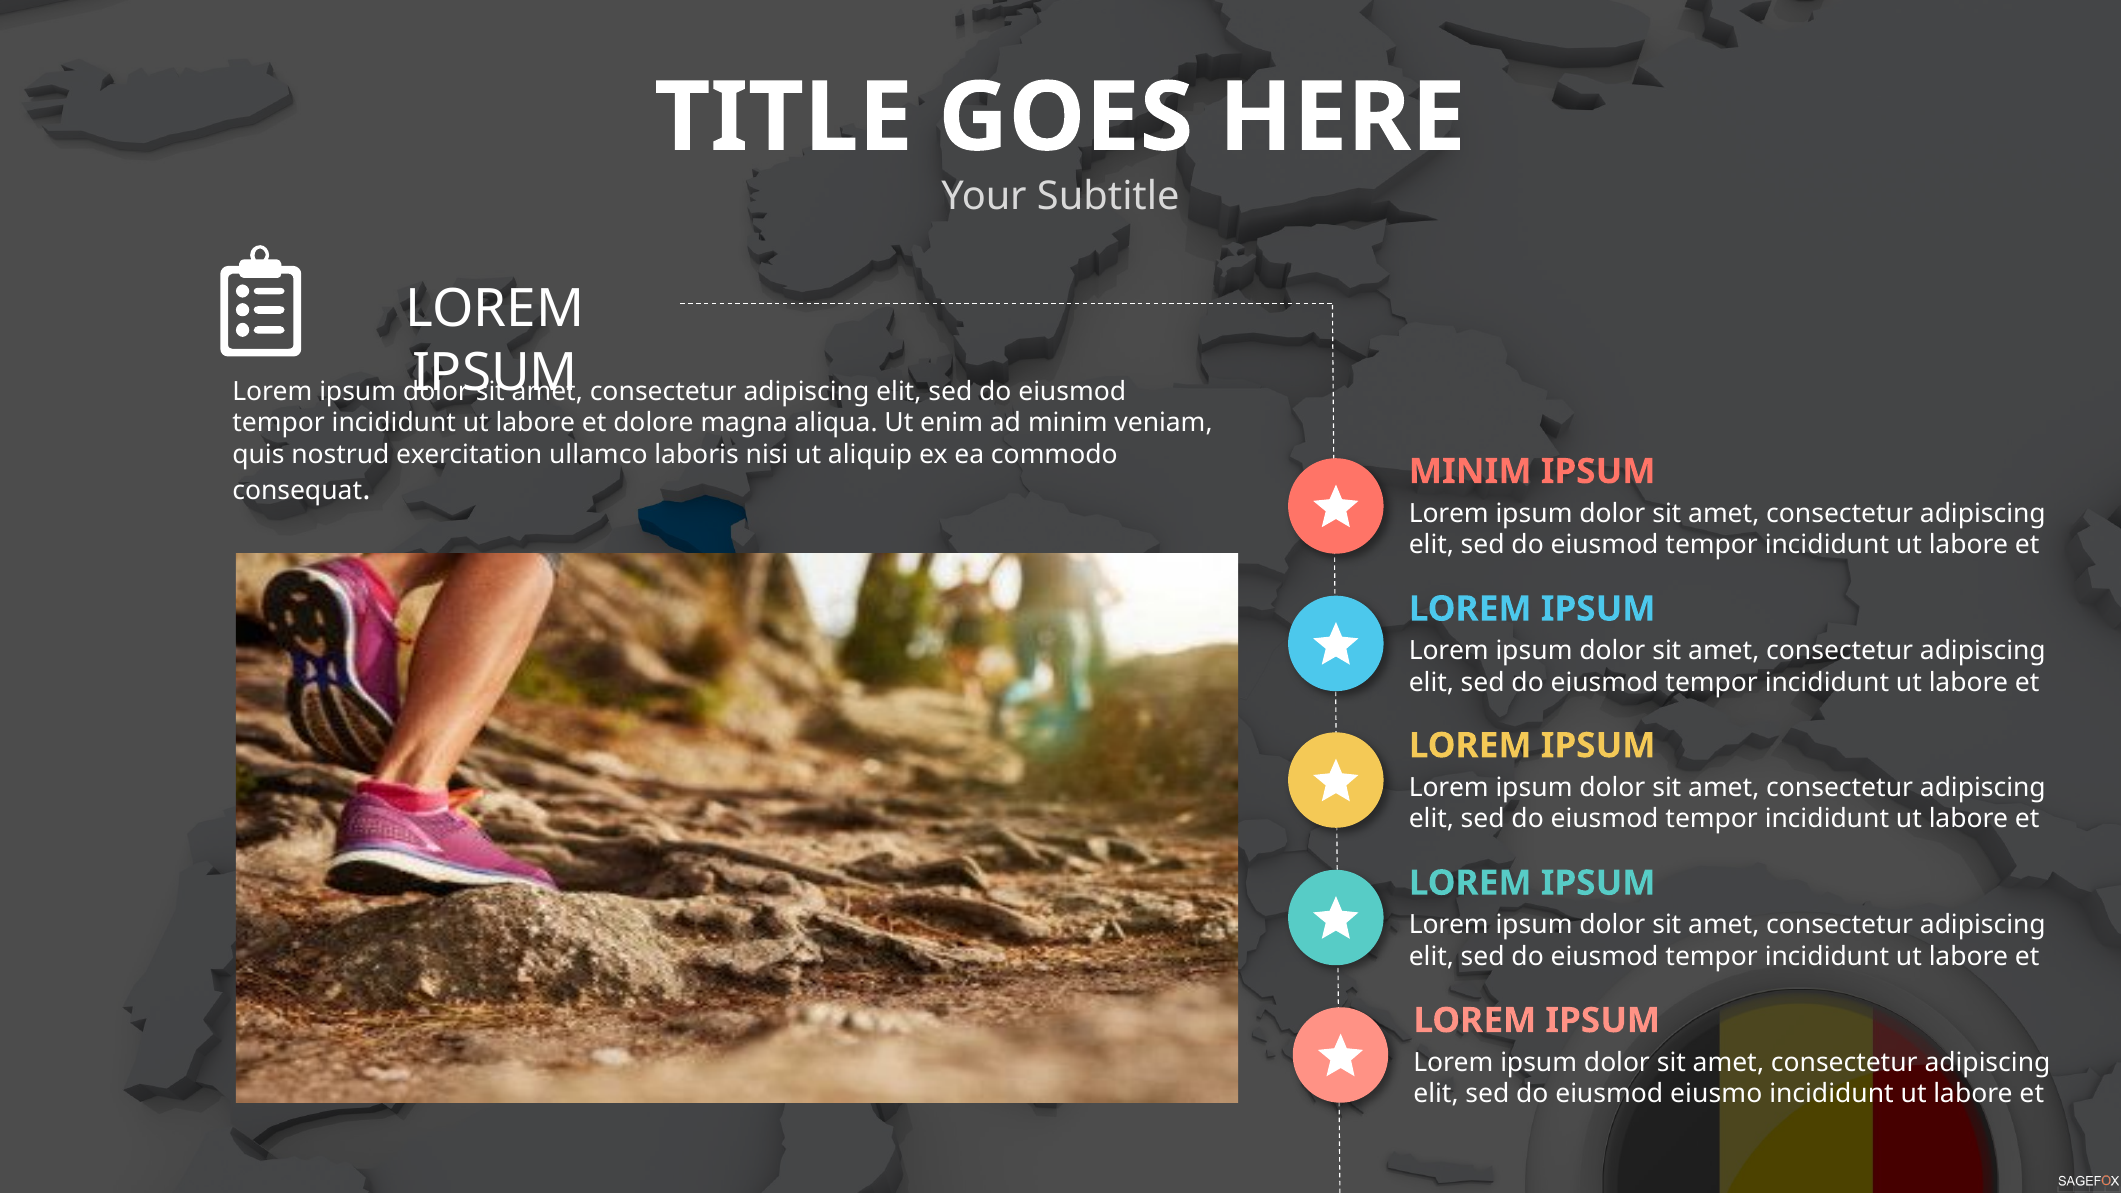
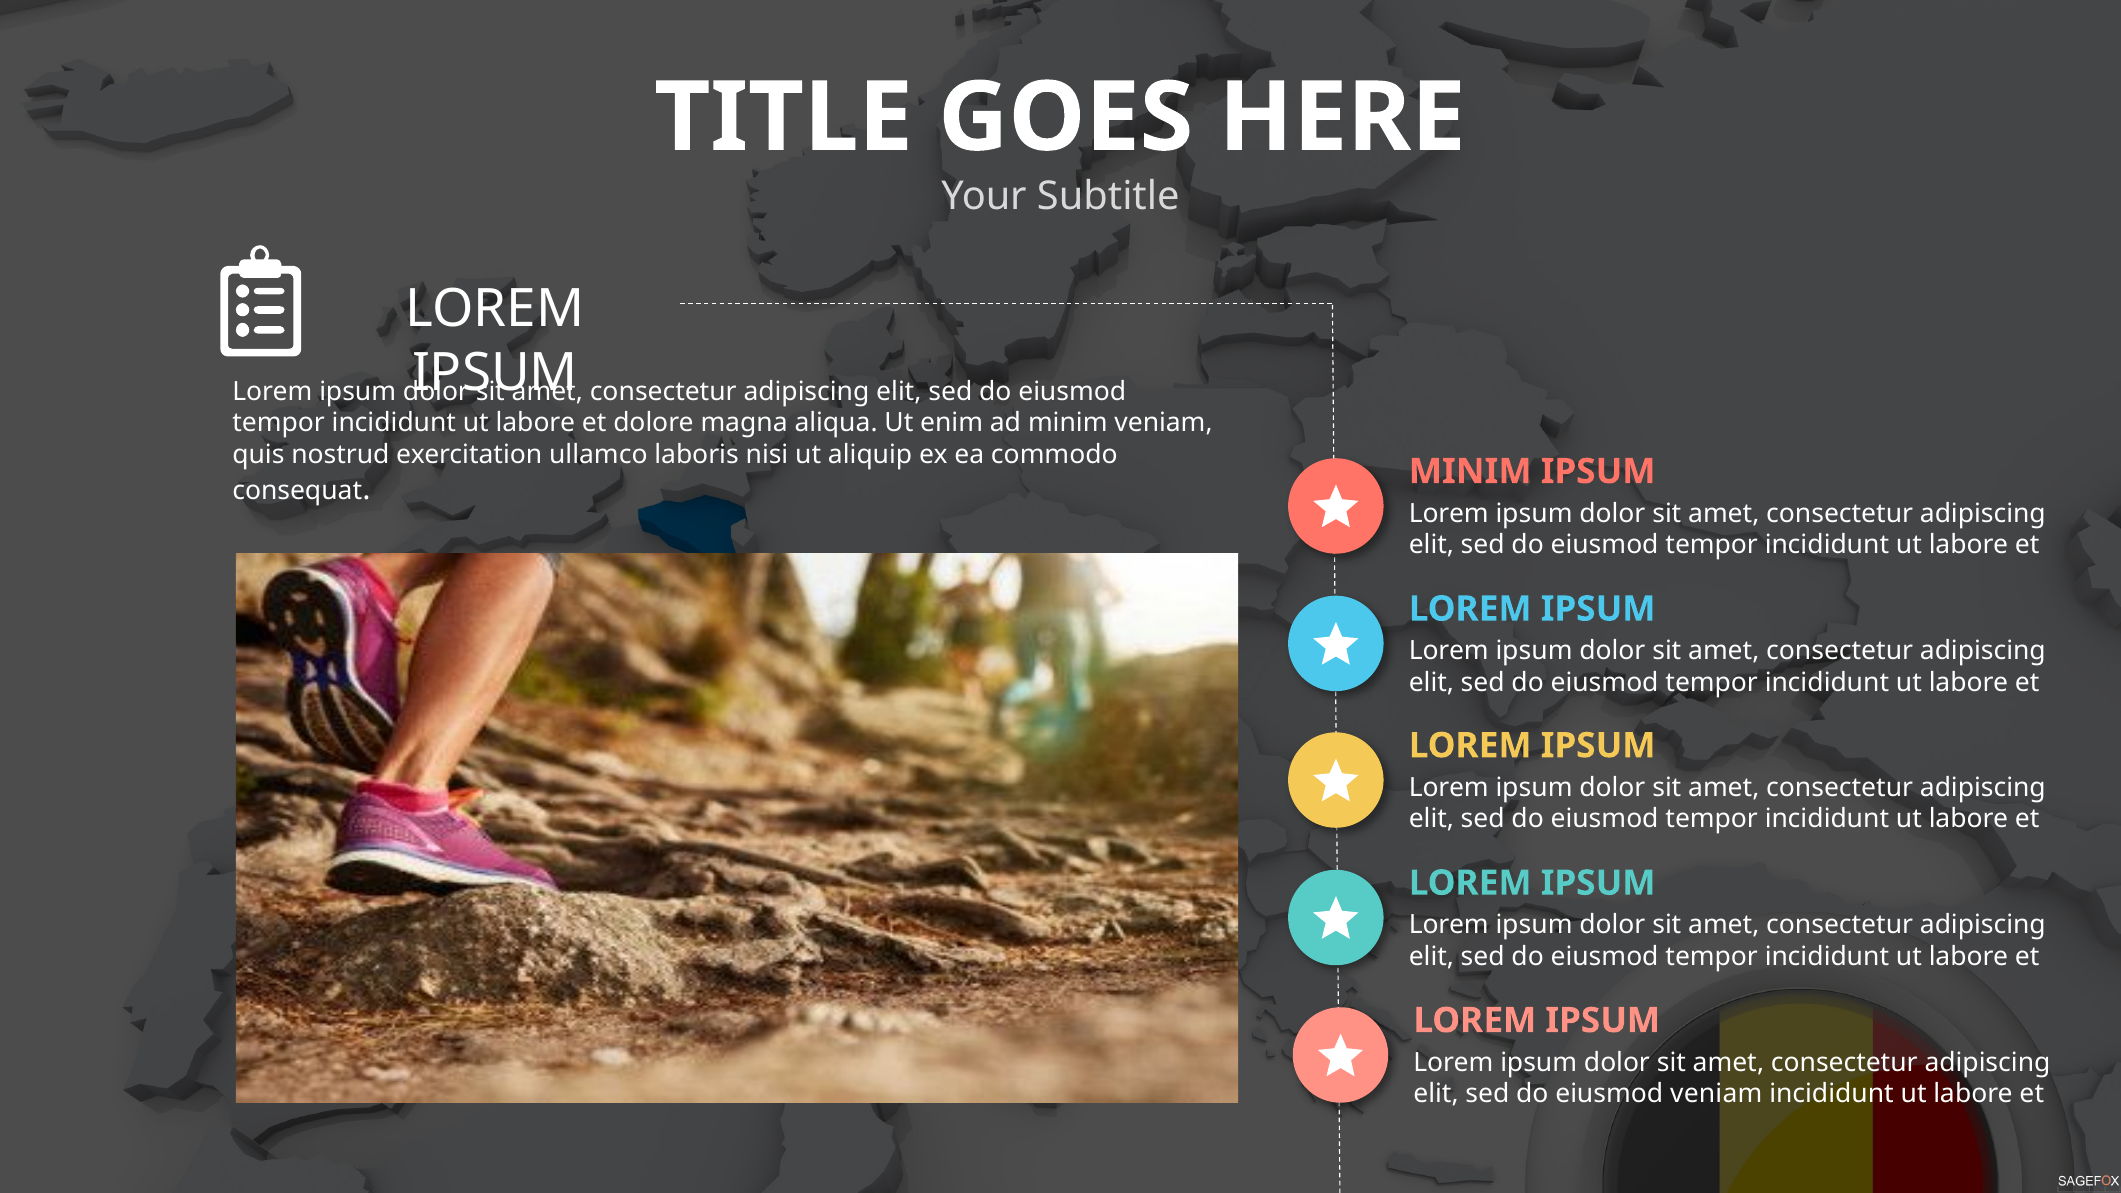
eiusmod eiusmo: eiusmo -> veniam (1716, 1094)
